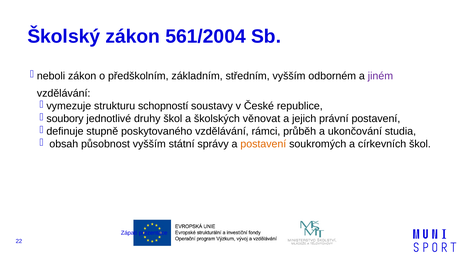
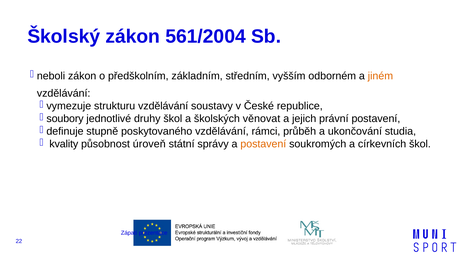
jiném colour: purple -> orange (380, 76)
strukturu schopností: schopností -> vzdělávání (163, 106)
obsah: obsah -> kvality (64, 144)
působnost vyšším: vyšším -> úroveň (149, 144)
